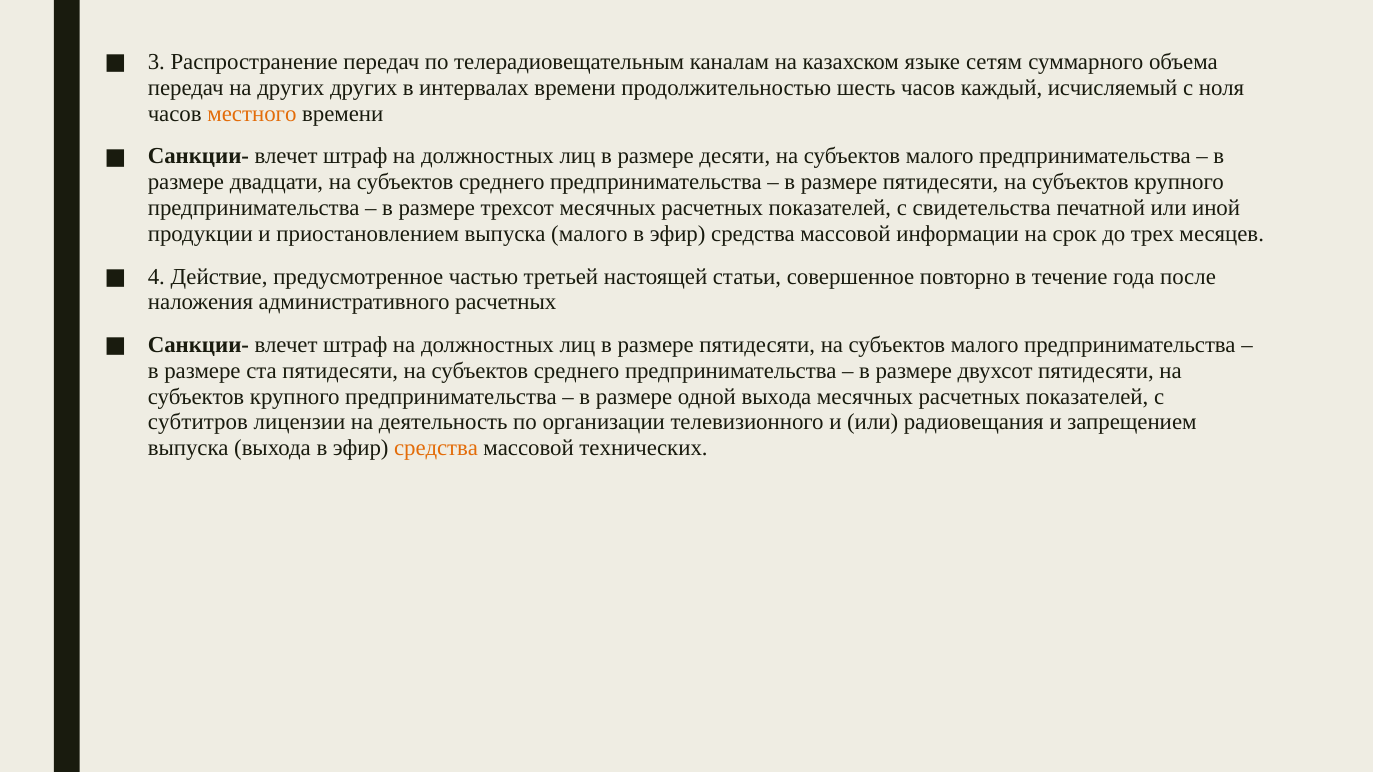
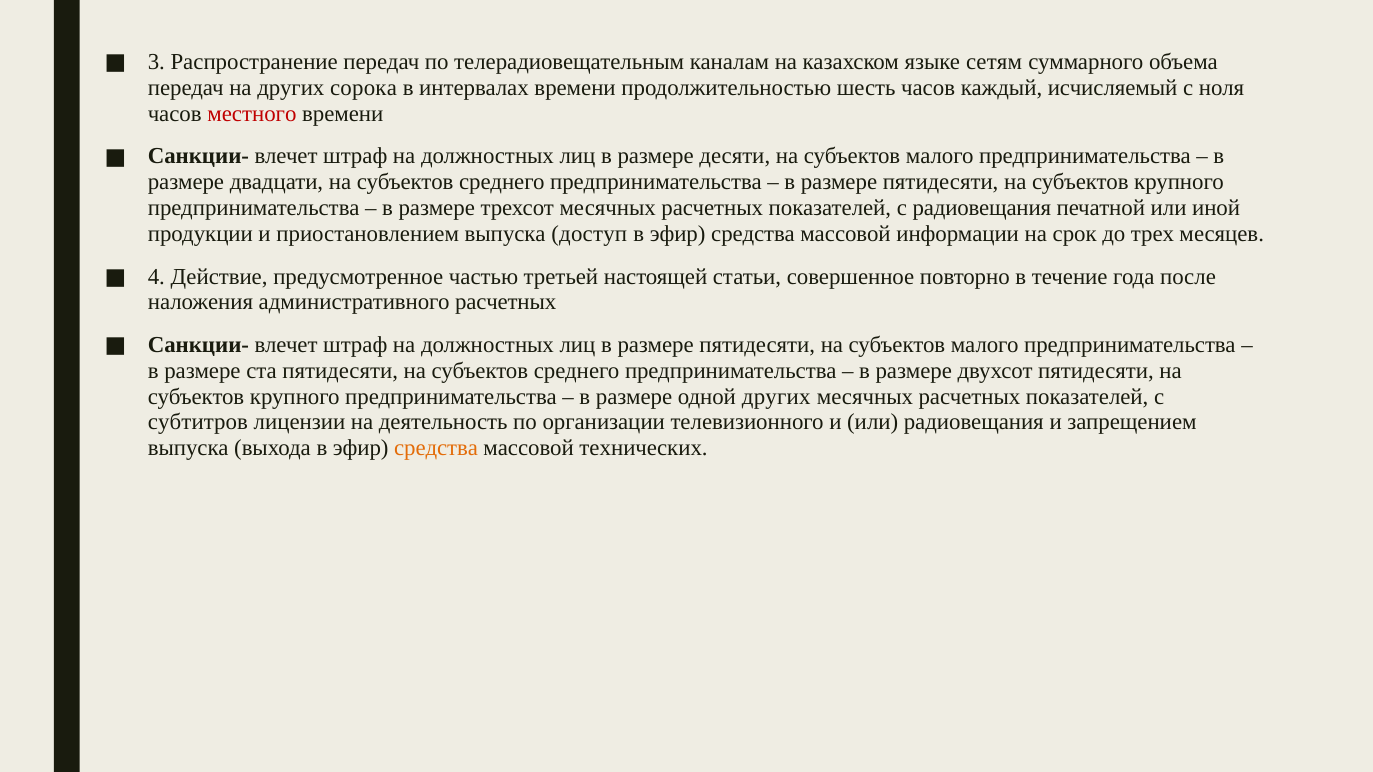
других других: других -> сорока (364, 88)
местного colour: orange -> red (252, 114)
с свидетельства: свидетельства -> радиовещания (982, 208)
выпуска малого: малого -> доступ (589, 234)
одной выхода: выхода -> других (776, 397)
